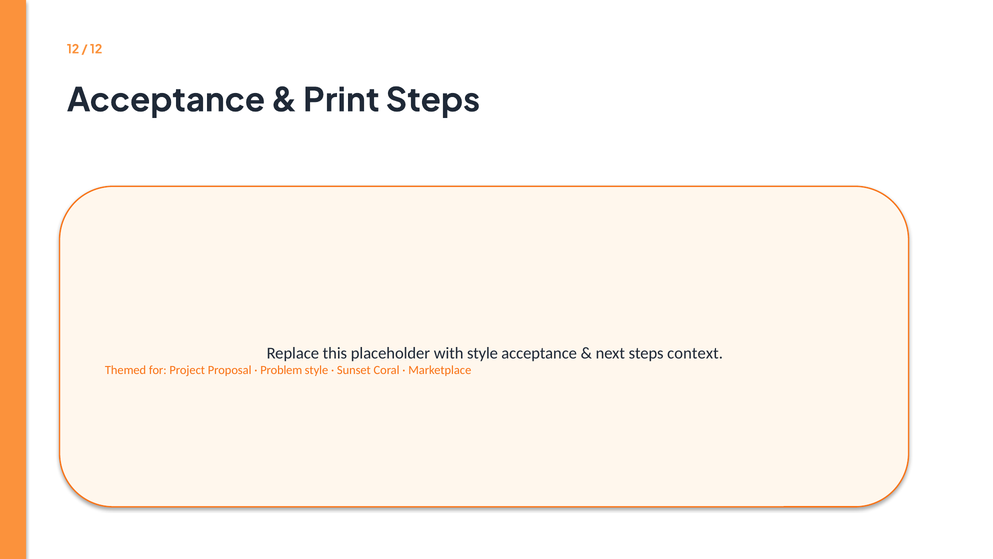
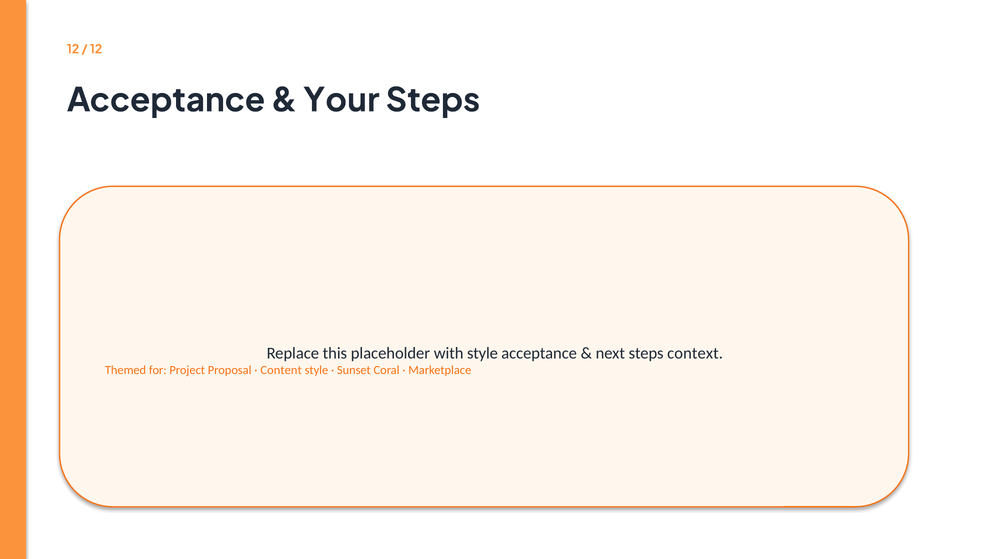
Print: Print -> Your (341, 100)
Problem: Problem -> Content (281, 370)
